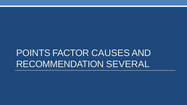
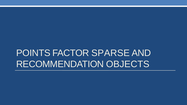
CAUSES: CAUSES -> SPARSE (111, 53)
SEVERAL: SEVERAL -> OBJECTS (128, 64)
